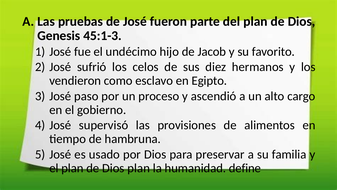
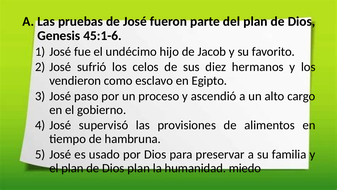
45:1-3: 45:1-3 -> 45:1-6 (102, 36)
define: define -> miedo (245, 168)
